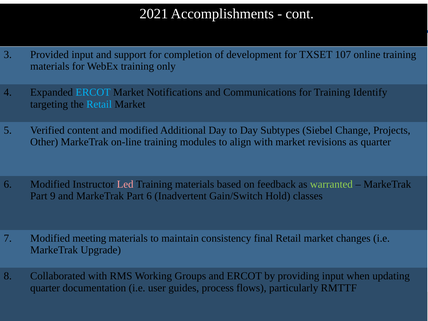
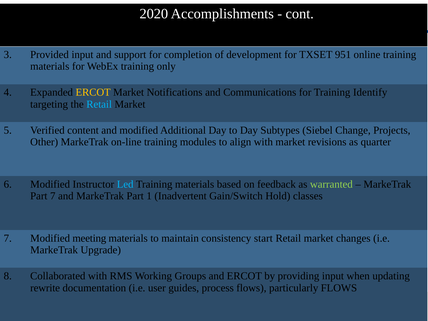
2021: 2021 -> 2020 (154, 14)
107: 107 -> 951 (343, 55)
ERCOT colour: light blue -> yellow (93, 92)
Led colour: pink -> light blue (125, 184)
Part 9: 9 -> 7 (53, 196)
Part 6: 6 -> 1 (149, 196)
final: final -> start (263, 238)
quarter: quarter -> rewrite (45, 288)
particularly RMTTF: RMTTF -> FLOWS (339, 288)
